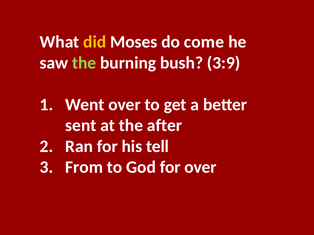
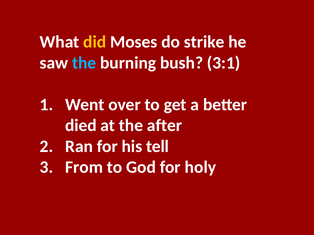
come: come -> strike (204, 42)
the colour: light green -> light blue (84, 63)
3:9: 3:9 -> 3:1 (224, 63)
sent: sent -> died (81, 126)
for over: over -> holy (200, 168)
